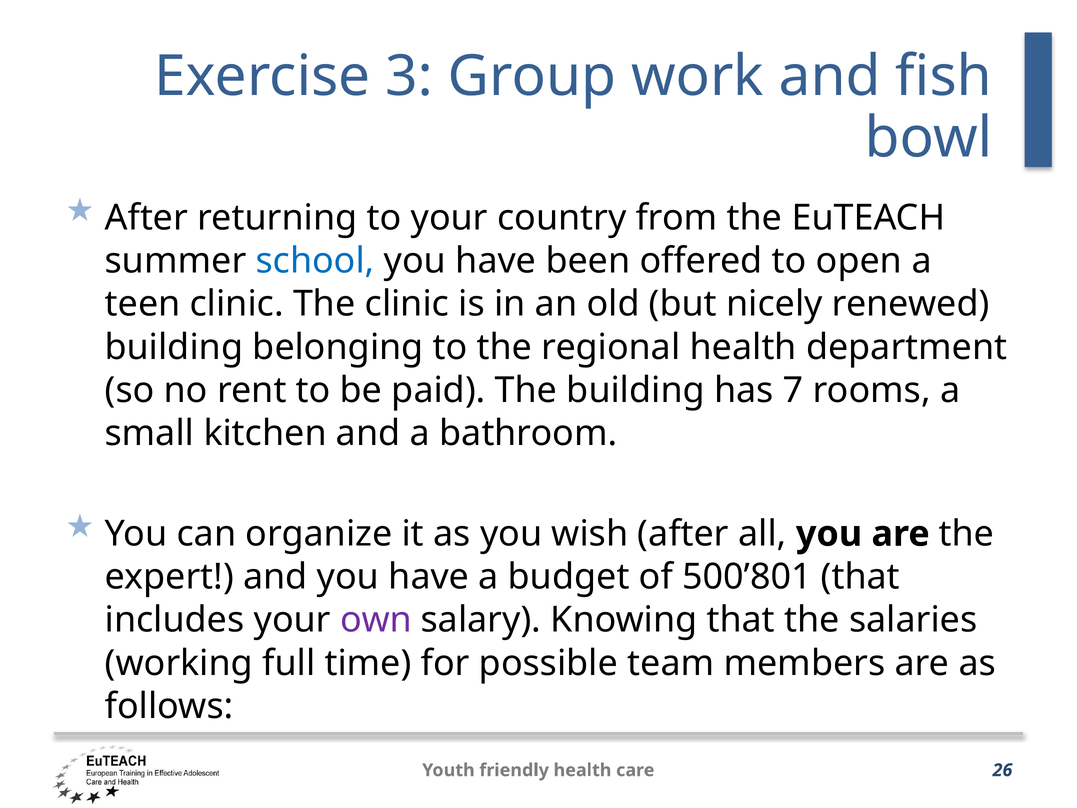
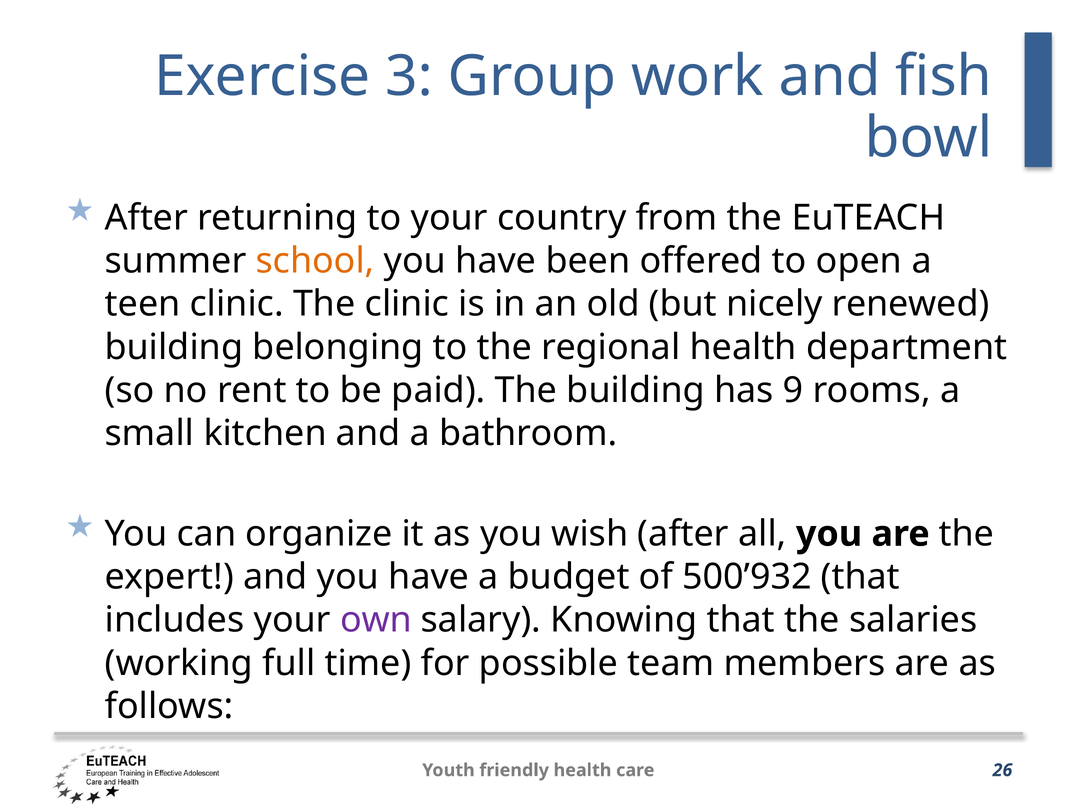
school colour: blue -> orange (315, 261)
7: 7 -> 9 (793, 390)
500’801: 500’801 -> 500’932 (747, 577)
